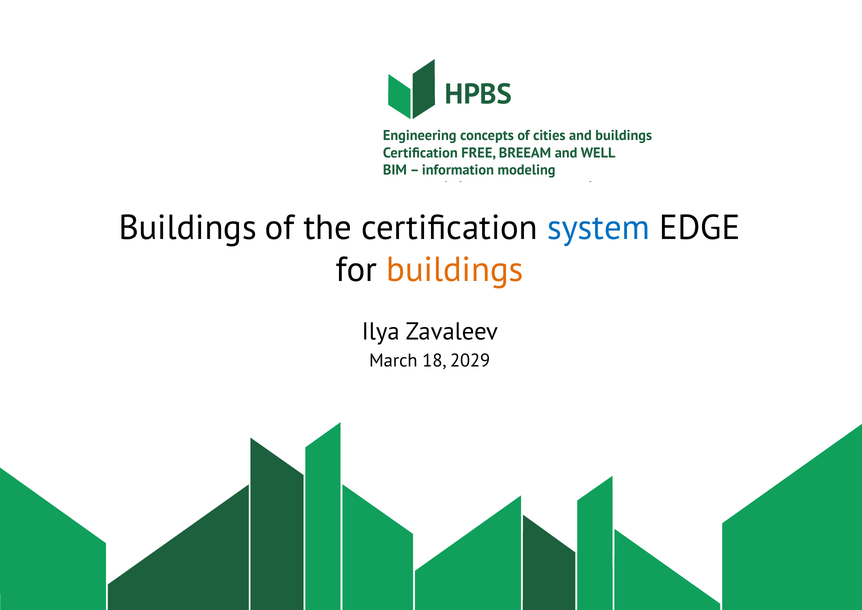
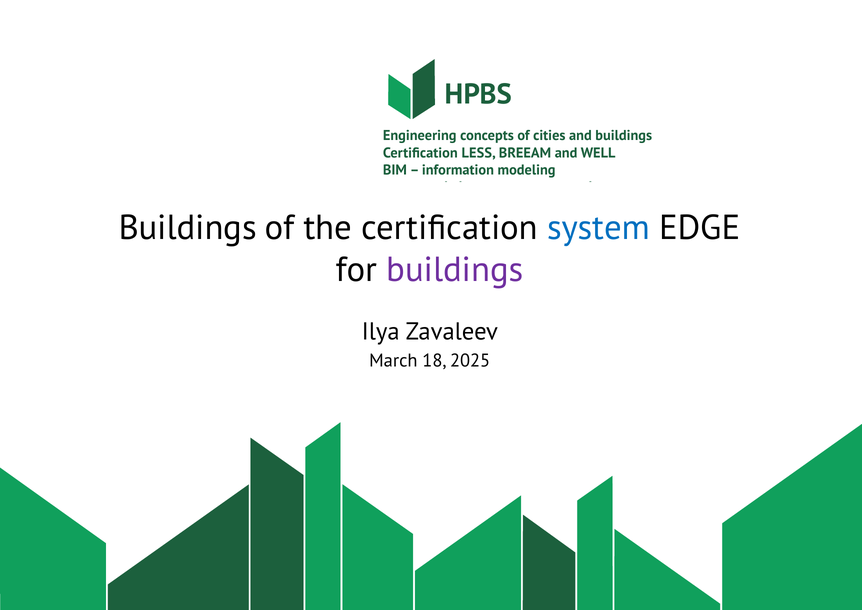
FREE: FREE -> LESS (479, 153)
buildings colour: orange -> purple (455, 270)
2029: 2029 -> 2025 (470, 361)
